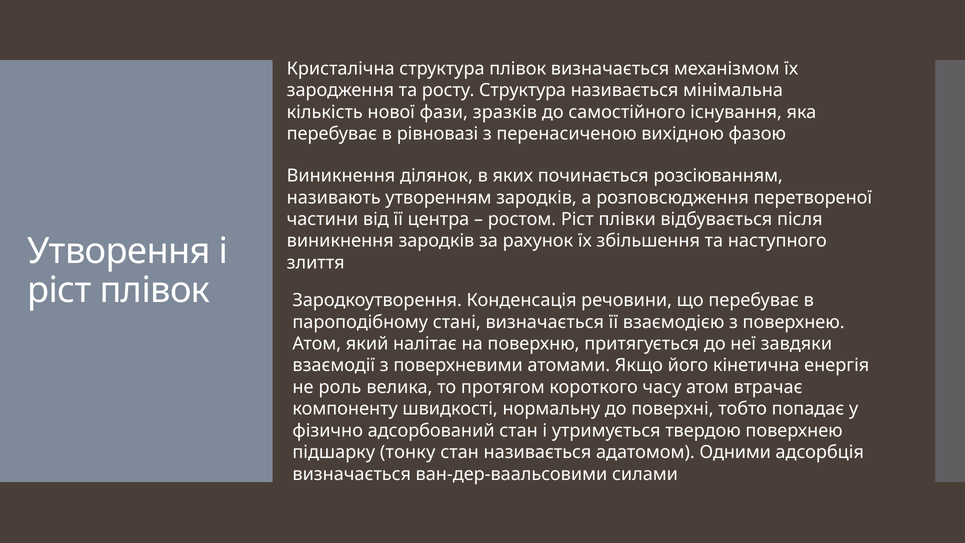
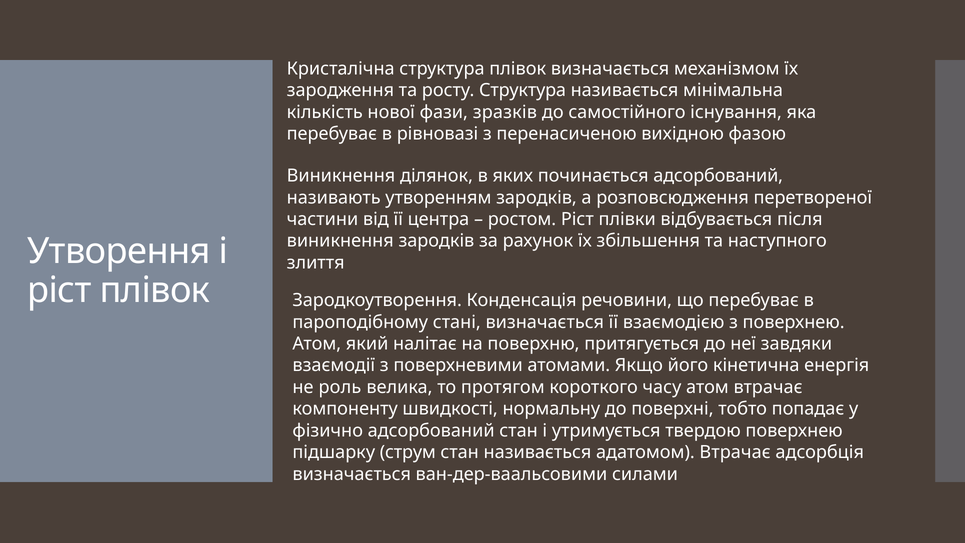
починається розсіюванням: розсіюванням -> адсорбований (718, 176)
тонку: тонку -> струм (408, 452)
адатомом Одними: Одними -> Втрачає (735, 452)
